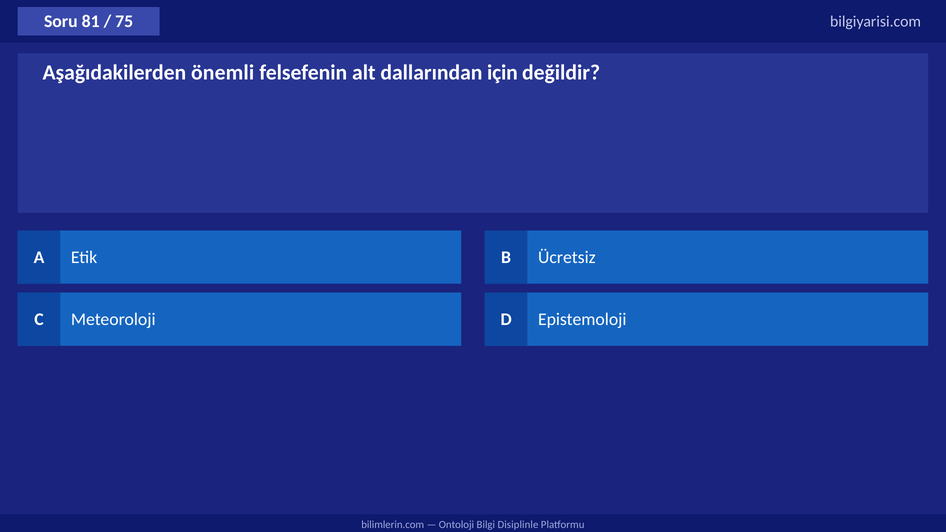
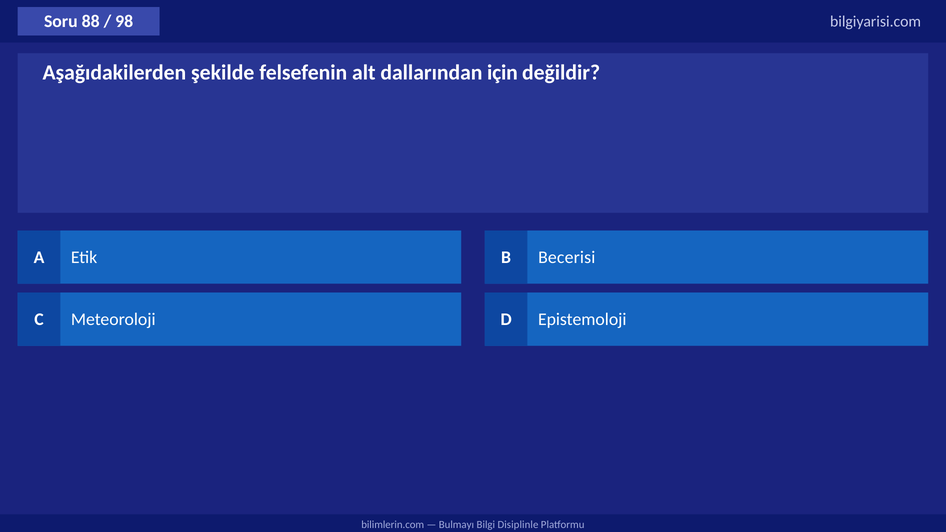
81: 81 -> 88 (91, 22)
75: 75 -> 98 (124, 22)
önemli: önemli -> şekilde (223, 73)
Ücretsiz: Ücretsiz -> Becerisi (567, 257)
Ontoloji: Ontoloji -> Bulmayı (456, 525)
